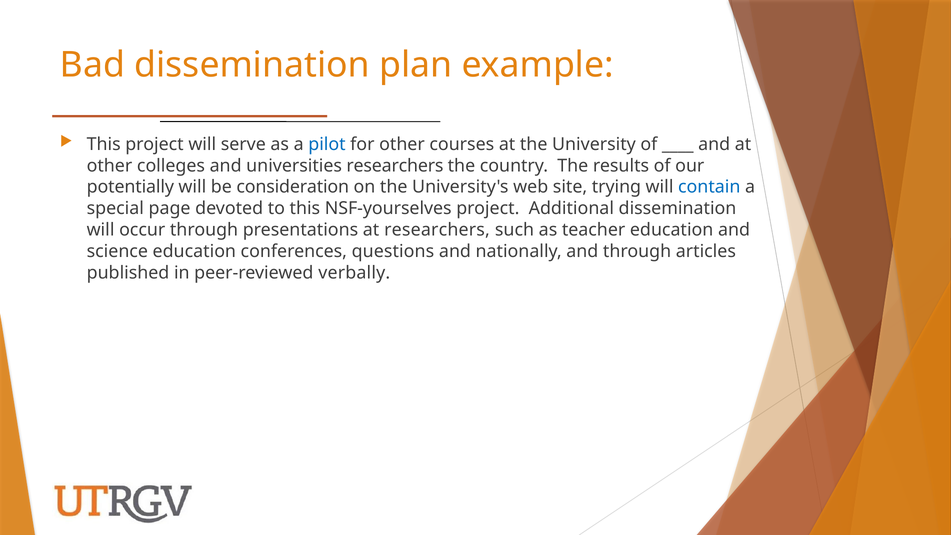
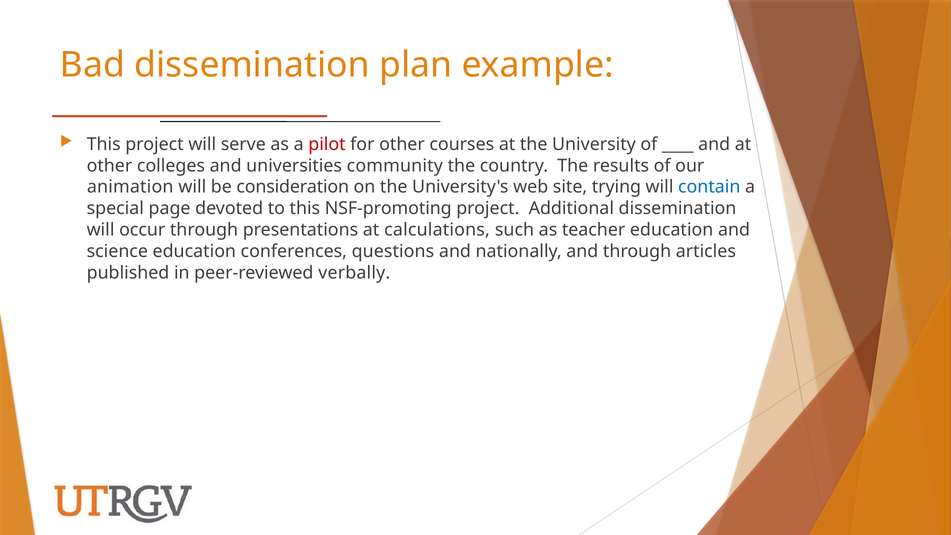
pilot colour: blue -> red (327, 144)
universities researchers: researchers -> community (395, 166)
potentially: potentially -> animation (130, 187)
NSF-yourselves: NSF-yourselves -> NSF-promoting (388, 208)
at researchers: researchers -> calculations (437, 230)
